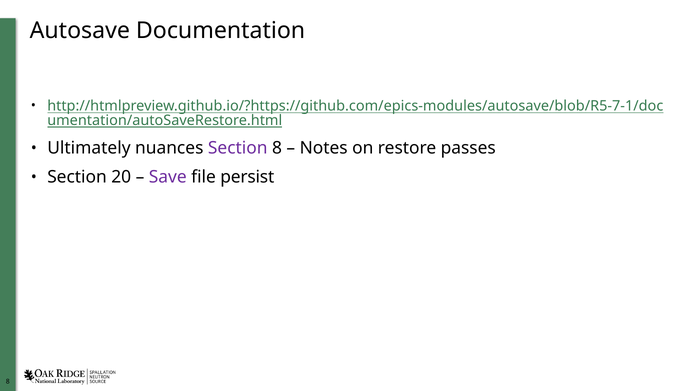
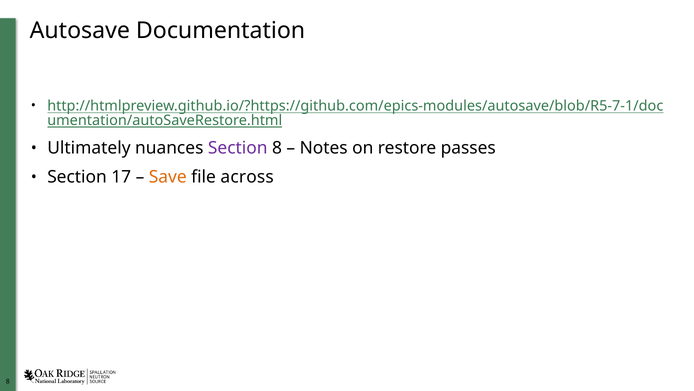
20: 20 -> 17 (121, 177)
Save colour: purple -> orange (168, 177)
persist: persist -> across (247, 177)
